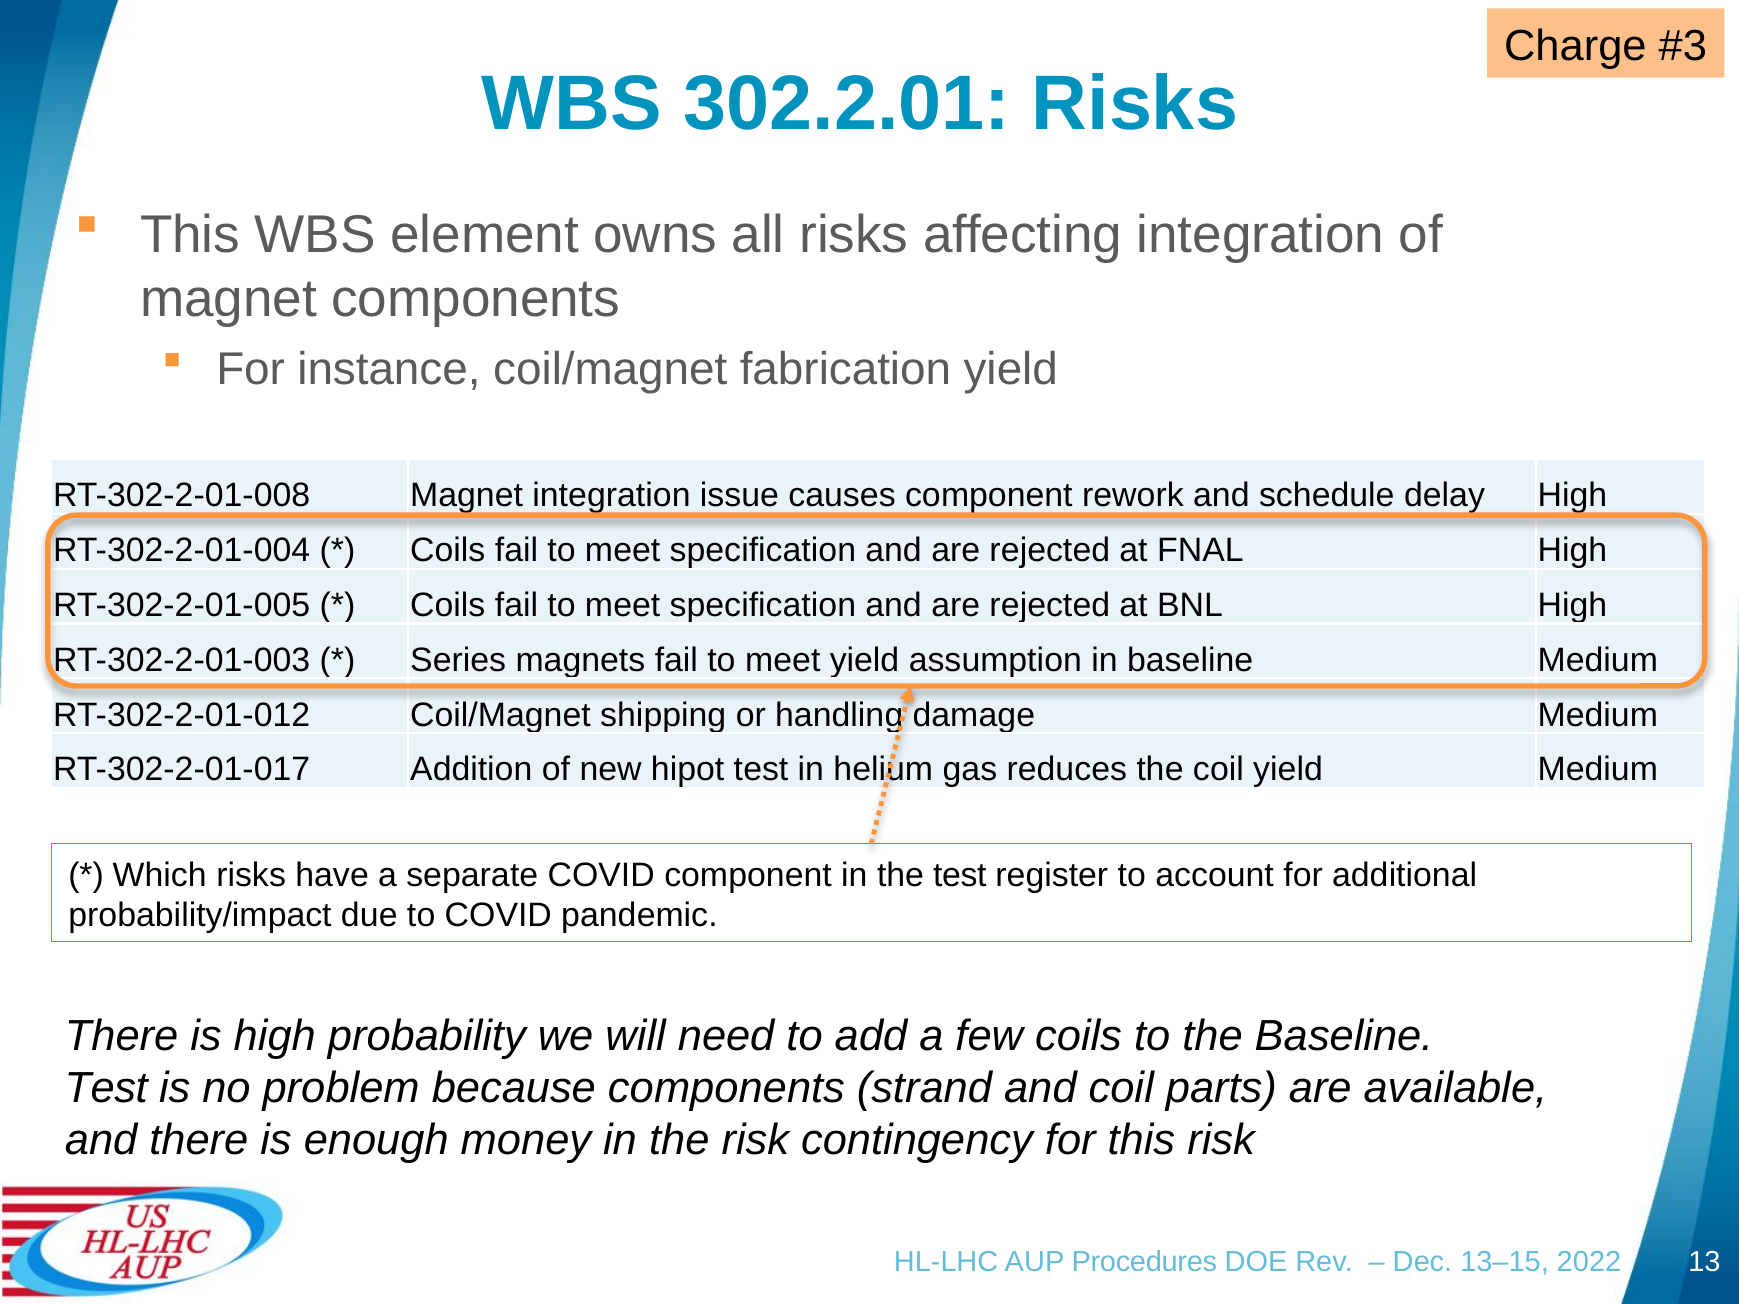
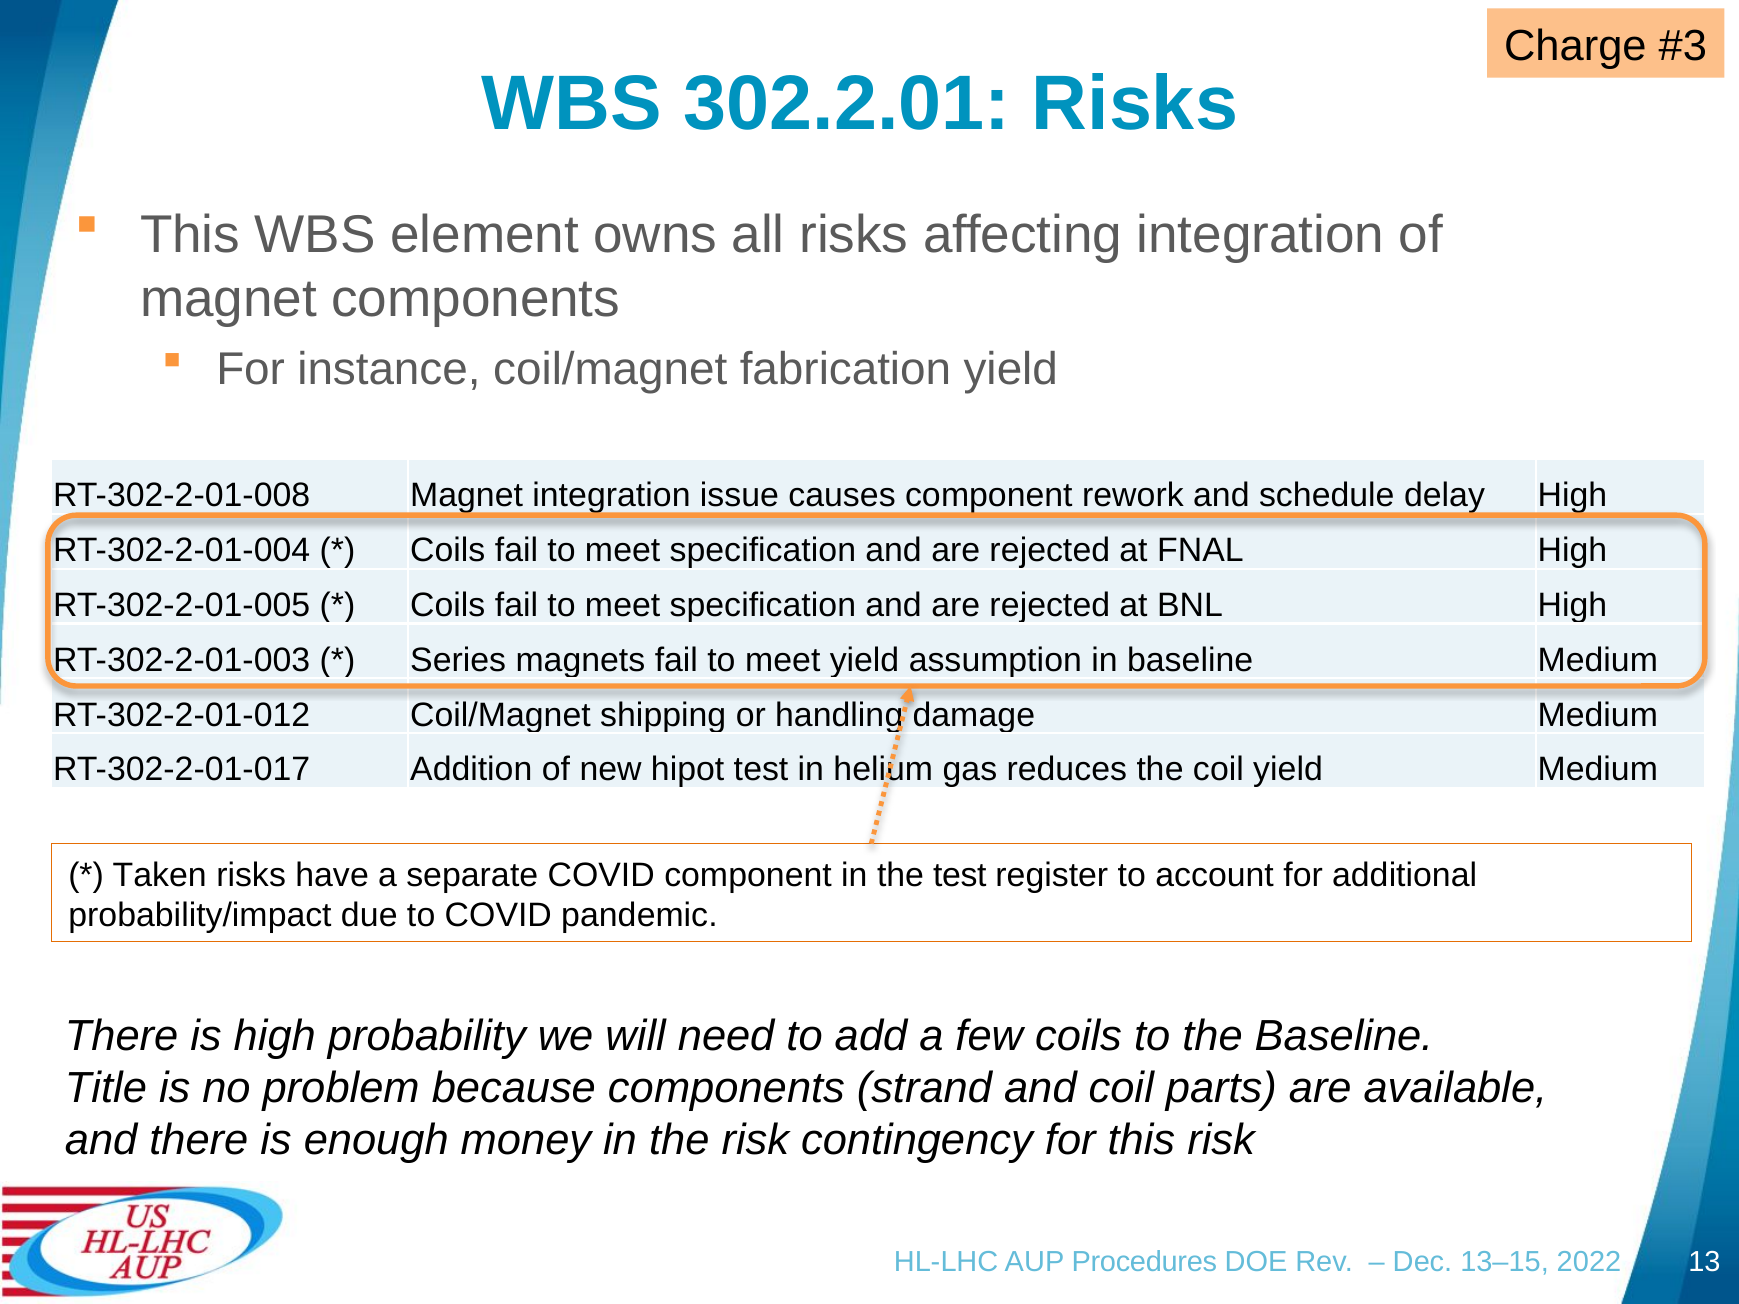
Which: Which -> Taken (160, 875)
Test: Test -> Title (106, 1089)
